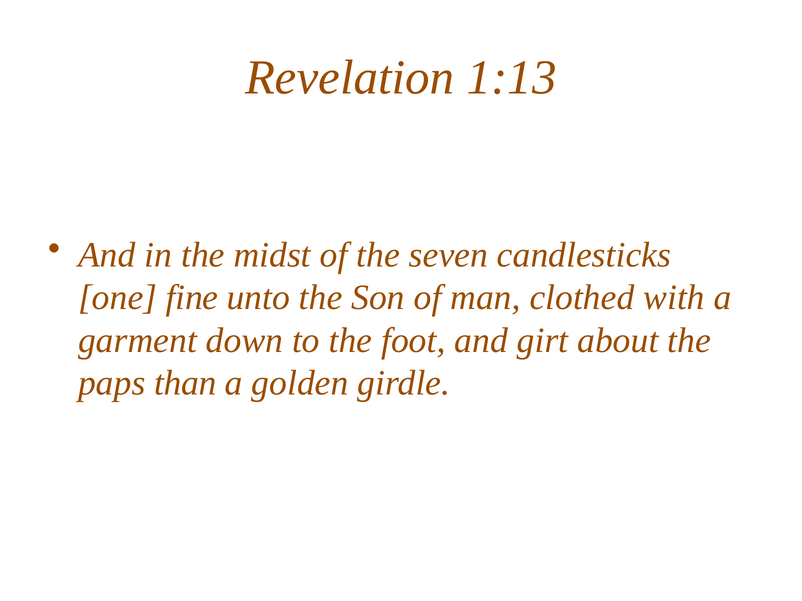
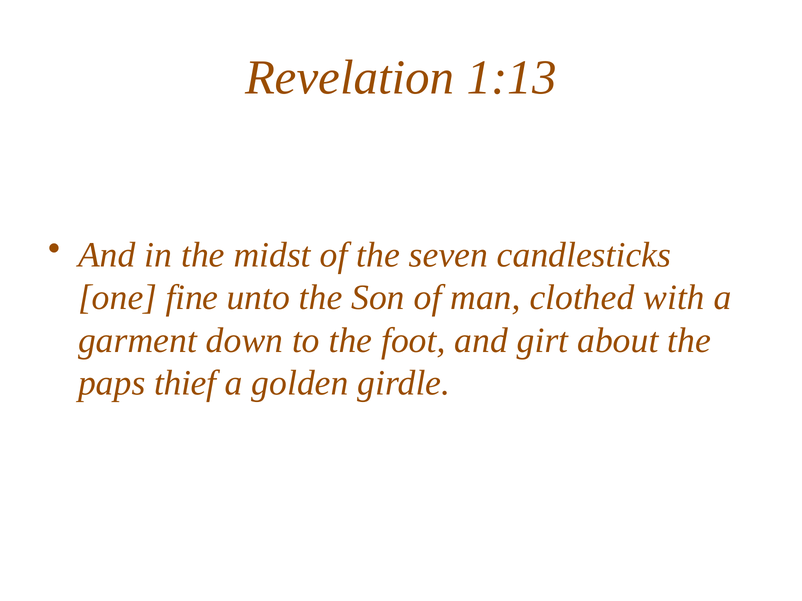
than: than -> thief (185, 383)
